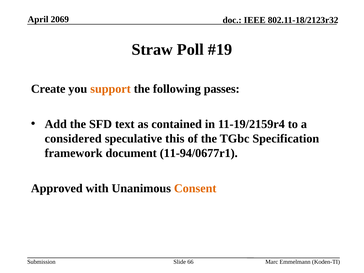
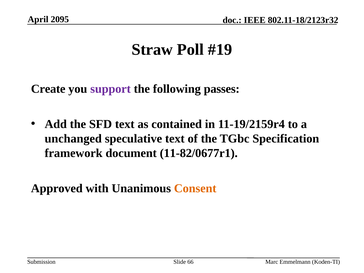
2069: 2069 -> 2095 (60, 19)
support colour: orange -> purple (111, 89)
considered: considered -> unchanged (73, 139)
speculative this: this -> text (175, 139)
11-94/0677r1: 11-94/0677r1 -> 11-82/0677r1 (199, 153)
